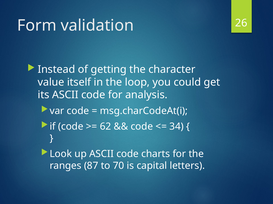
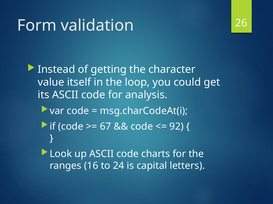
62: 62 -> 67 (105, 127)
34: 34 -> 92 (177, 127)
87: 87 -> 16 (91, 166)
70: 70 -> 24 (119, 166)
